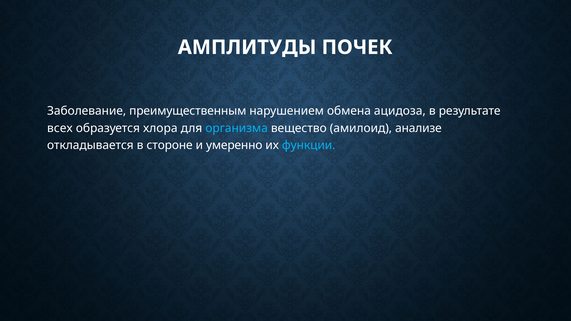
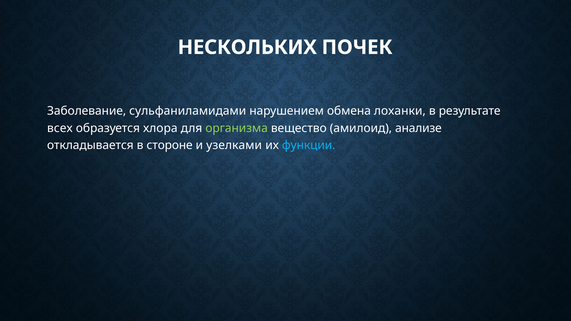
АМПЛИТУДЫ: АМПЛИТУДЫ -> НЕСКОЛЬКИХ (247, 47)
преимущественным: преимущественным -> сульфаниламидами (188, 111)
ацидоза: ацидоза -> лоханки (400, 111)
организма colour: light blue -> light green (237, 128)
умеренно: умеренно -> узелками (234, 145)
